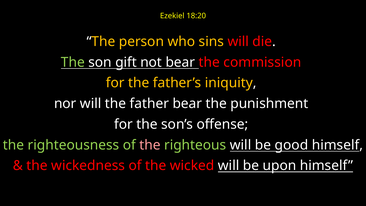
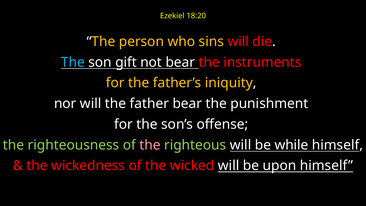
The colour: light green -> light blue (73, 62)
commission: commission -> instruments (262, 62)
good: good -> while (292, 145)
